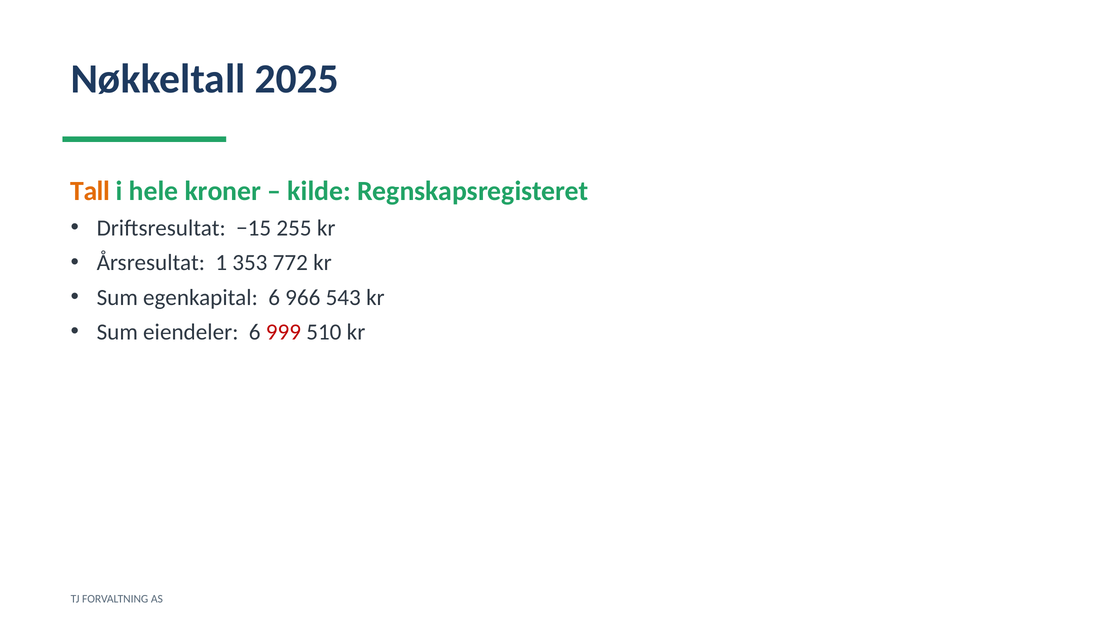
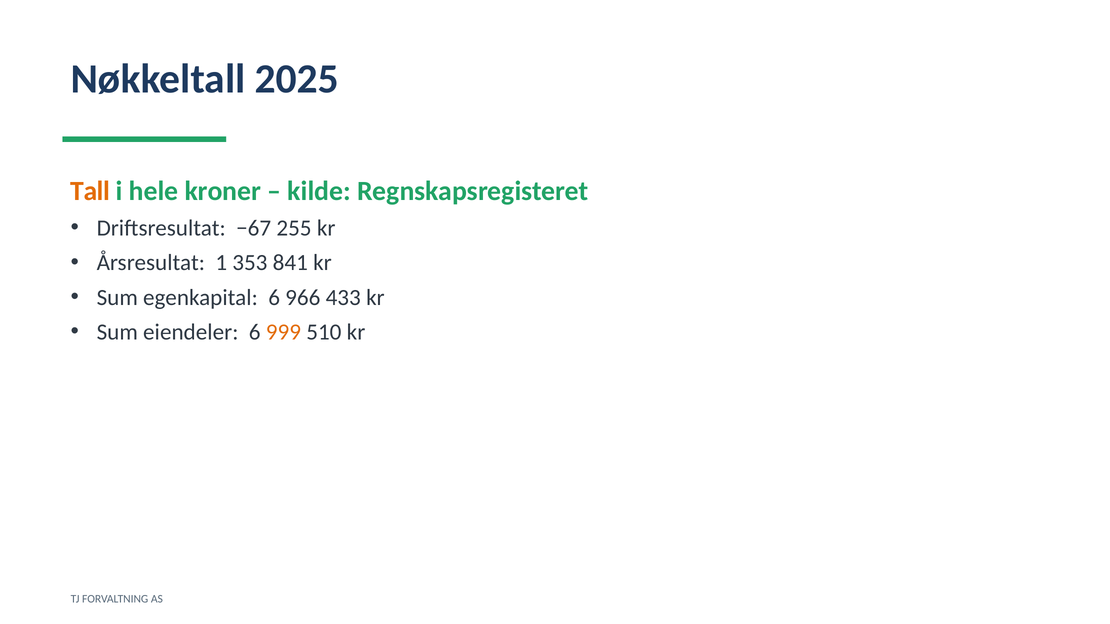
−15: −15 -> −67 (254, 228)
772: 772 -> 841 (290, 263)
543: 543 -> 433 (343, 298)
999 colour: red -> orange (283, 332)
